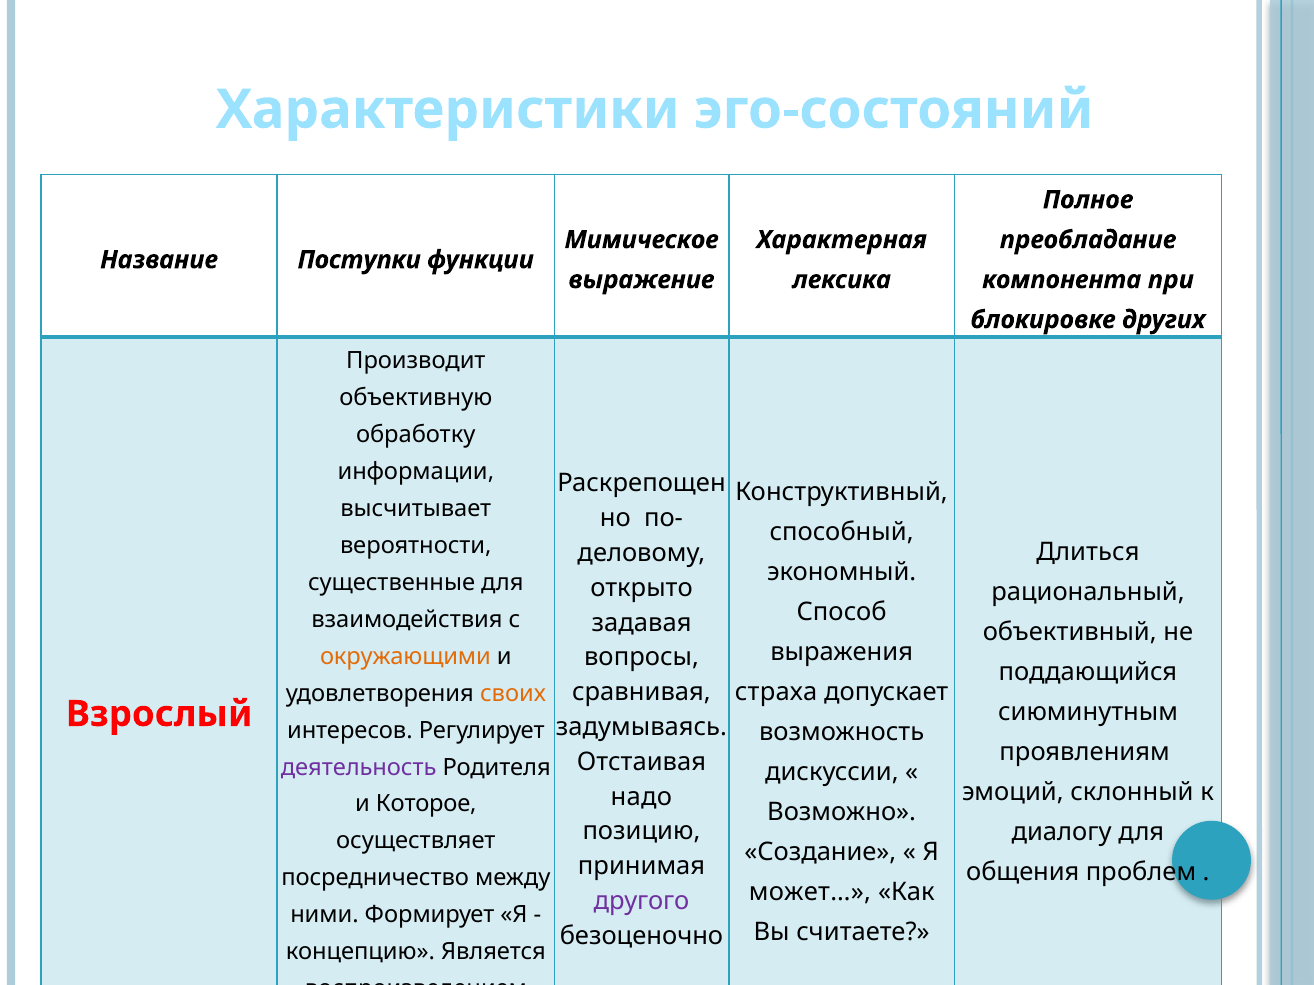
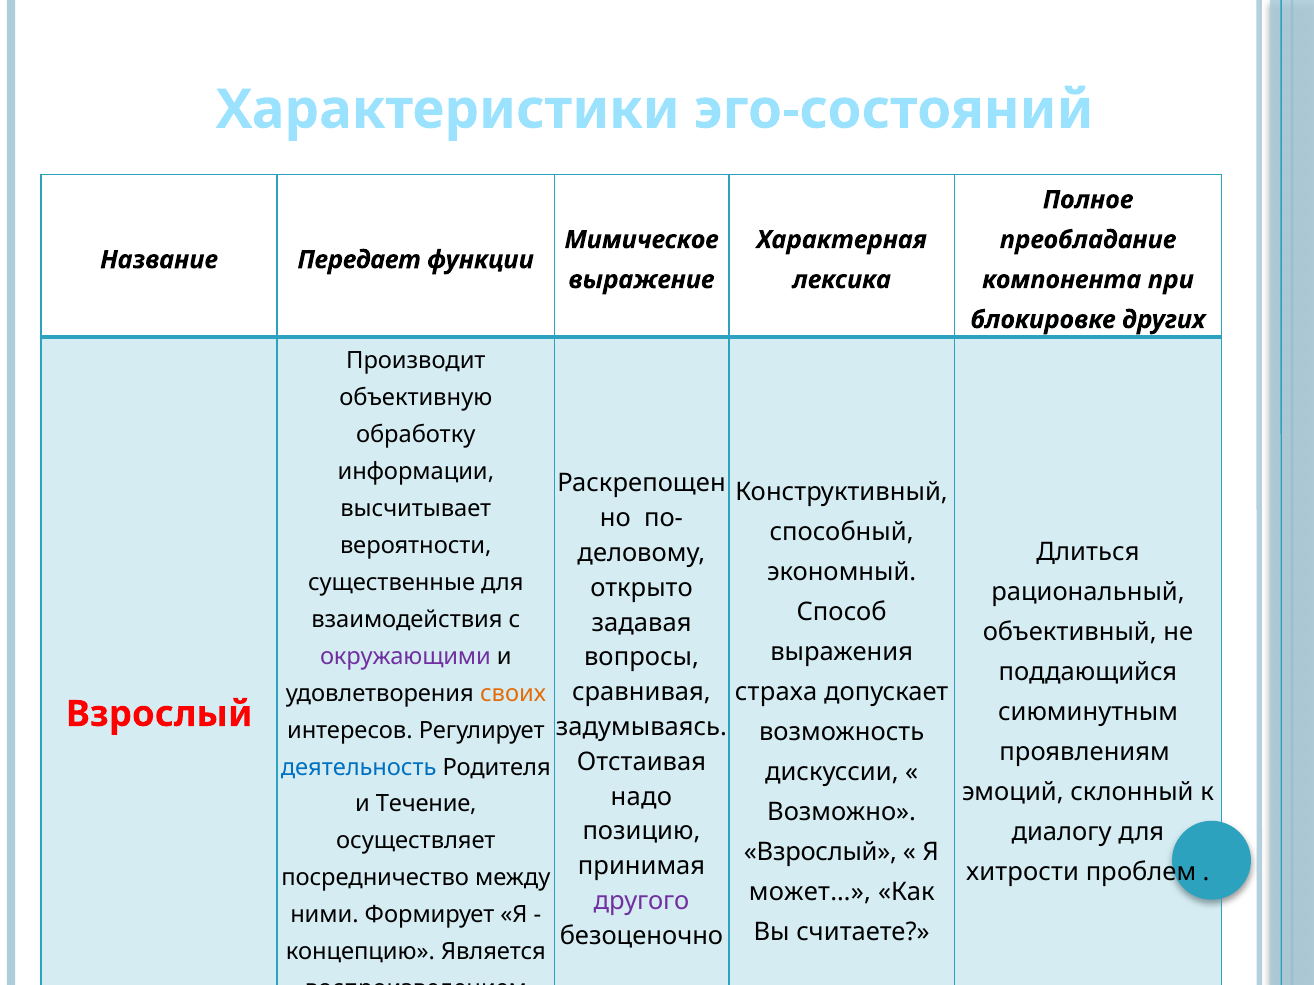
Поступки: Поступки -> Передает (359, 260)
окружающими colour: orange -> purple (405, 657)
деятельность colour: purple -> blue (359, 768)
и Которое: Которое -> Течение (426, 805)
Создание: Создание -> Взрослый (820, 852)
общения: общения -> хитрости (1023, 873)
